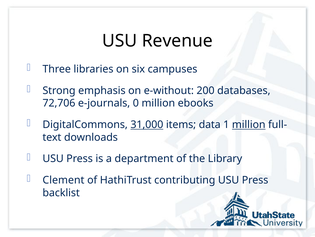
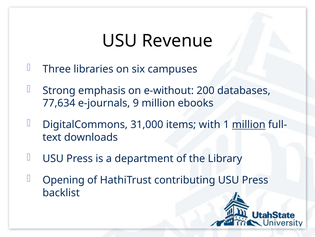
72,706: 72,706 -> 77,634 (59, 103)
0: 0 -> 9 (136, 103)
31,000 underline: present -> none (147, 124)
data: data -> with (210, 124)
Clement: Clement -> Opening (64, 180)
